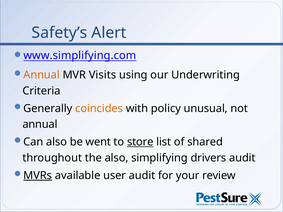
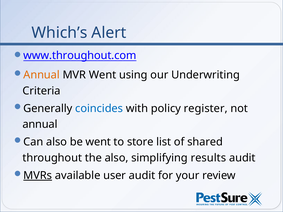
Safety’s: Safety’s -> Which’s (59, 33)
www.simplifying.com: www.simplifying.com -> www.throughout.com (80, 56)
MVR Visits: Visits -> Went (103, 75)
coincides colour: orange -> blue (99, 109)
unusual: unusual -> register (206, 109)
store underline: present -> none (140, 142)
drivers: drivers -> results (208, 158)
